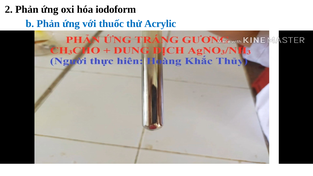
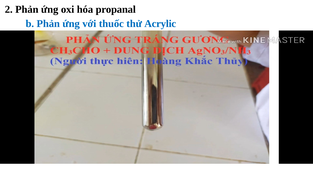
hóa iodoform: iodoform -> propanal (116, 9)
